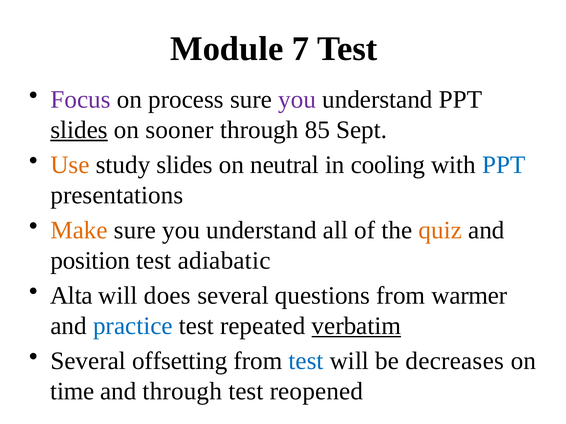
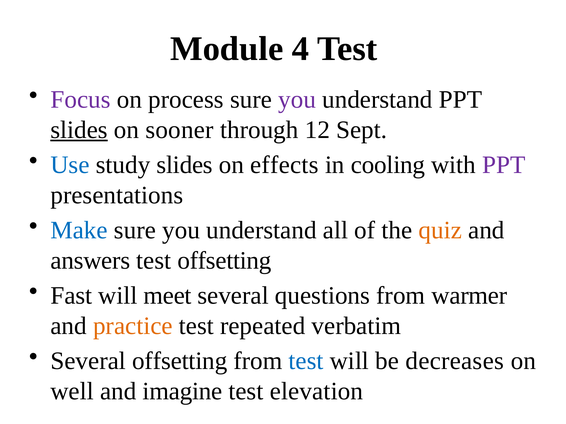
7: 7 -> 4 (301, 49)
85: 85 -> 12 (317, 130)
Use colour: orange -> blue (70, 165)
neutral: neutral -> effects (284, 165)
PPT colour: blue -> purple (504, 165)
Make colour: orange -> blue (79, 231)
position: position -> answers (90, 261)
test adiabatic: adiabatic -> offsetting (224, 261)
Alta: Alta -> Fast (71, 296)
does: does -> meet (168, 296)
practice colour: blue -> orange (133, 326)
verbatim underline: present -> none (356, 326)
time: time -> well (72, 392)
and through: through -> imagine (182, 392)
reopened: reopened -> elevation (316, 392)
